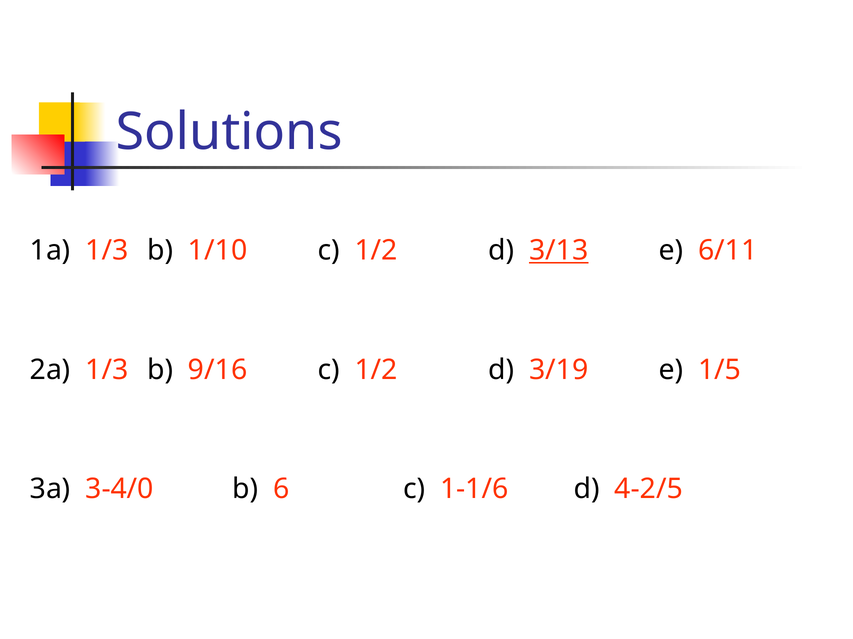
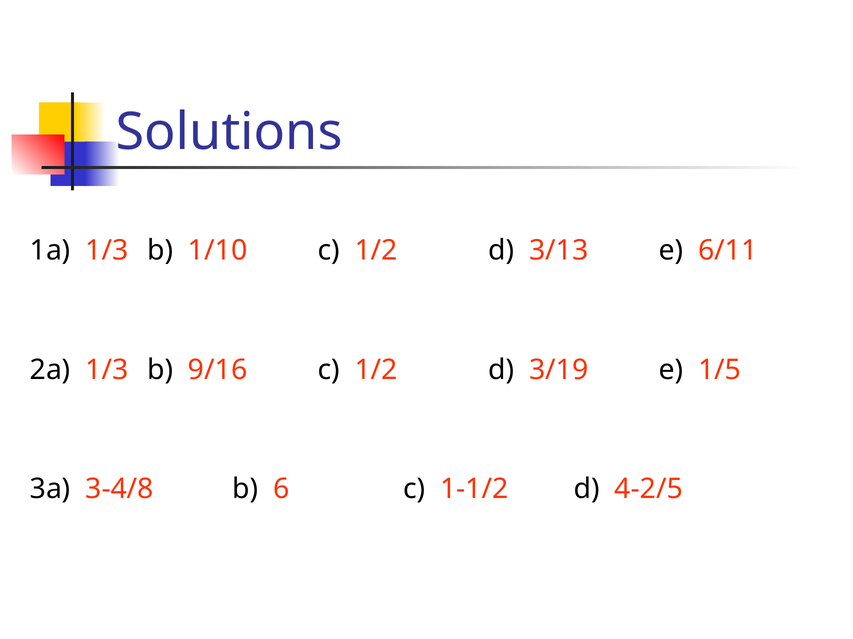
3/13 underline: present -> none (559, 251)
3-4/0: 3-4/0 -> 3-4/8 (120, 490)
1-1/6: 1-1/6 -> 1-1/2 (474, 490)
